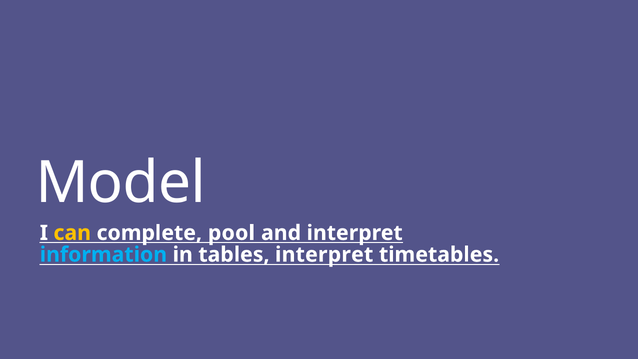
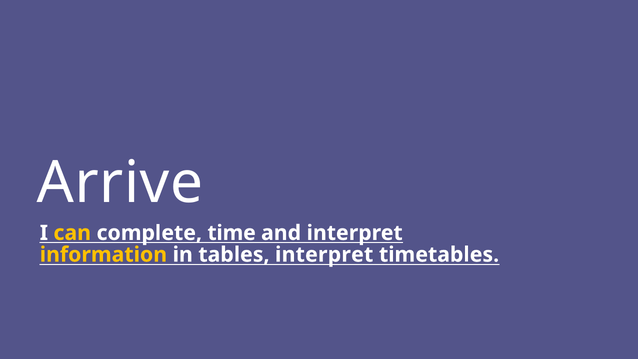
Model: Model -> Arrive (120, 183)
pool: pool -> time (232, 233)
information colour: light blue -> yellow (103, 255)
